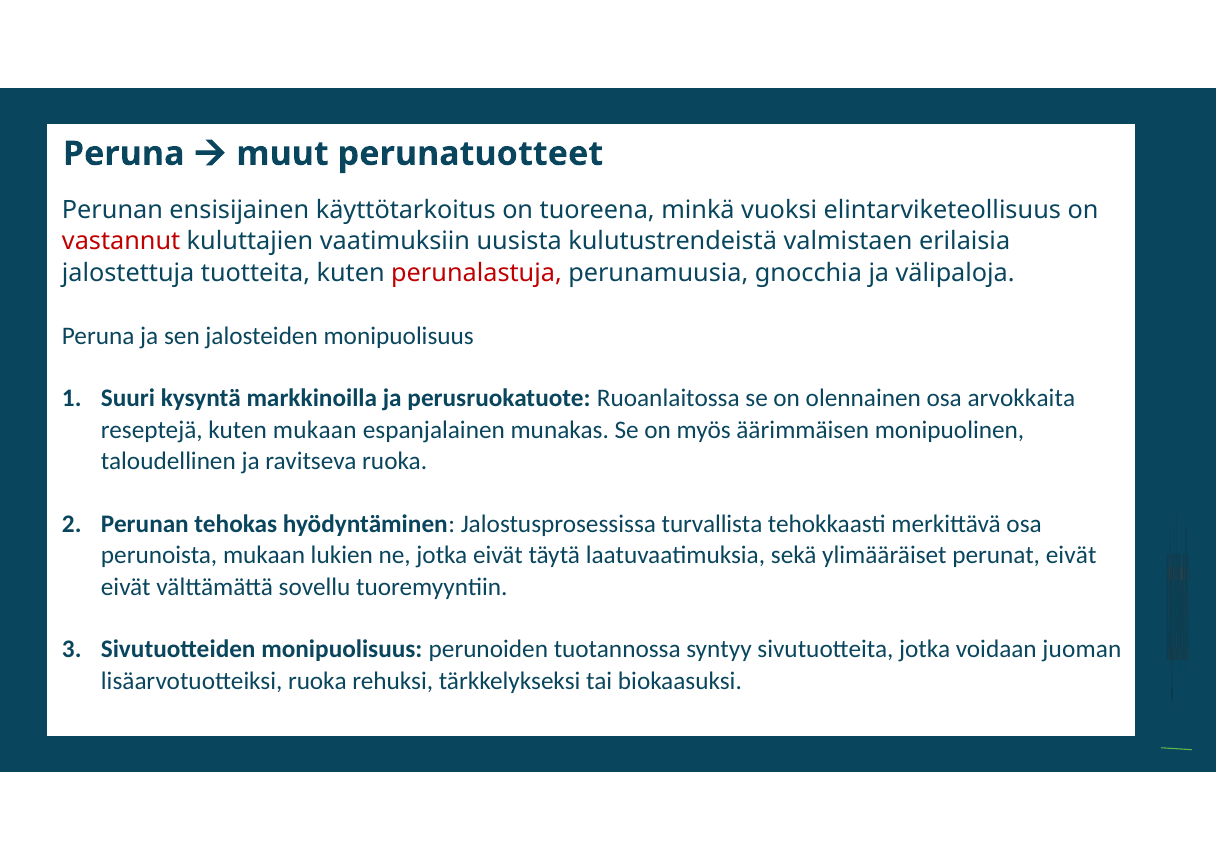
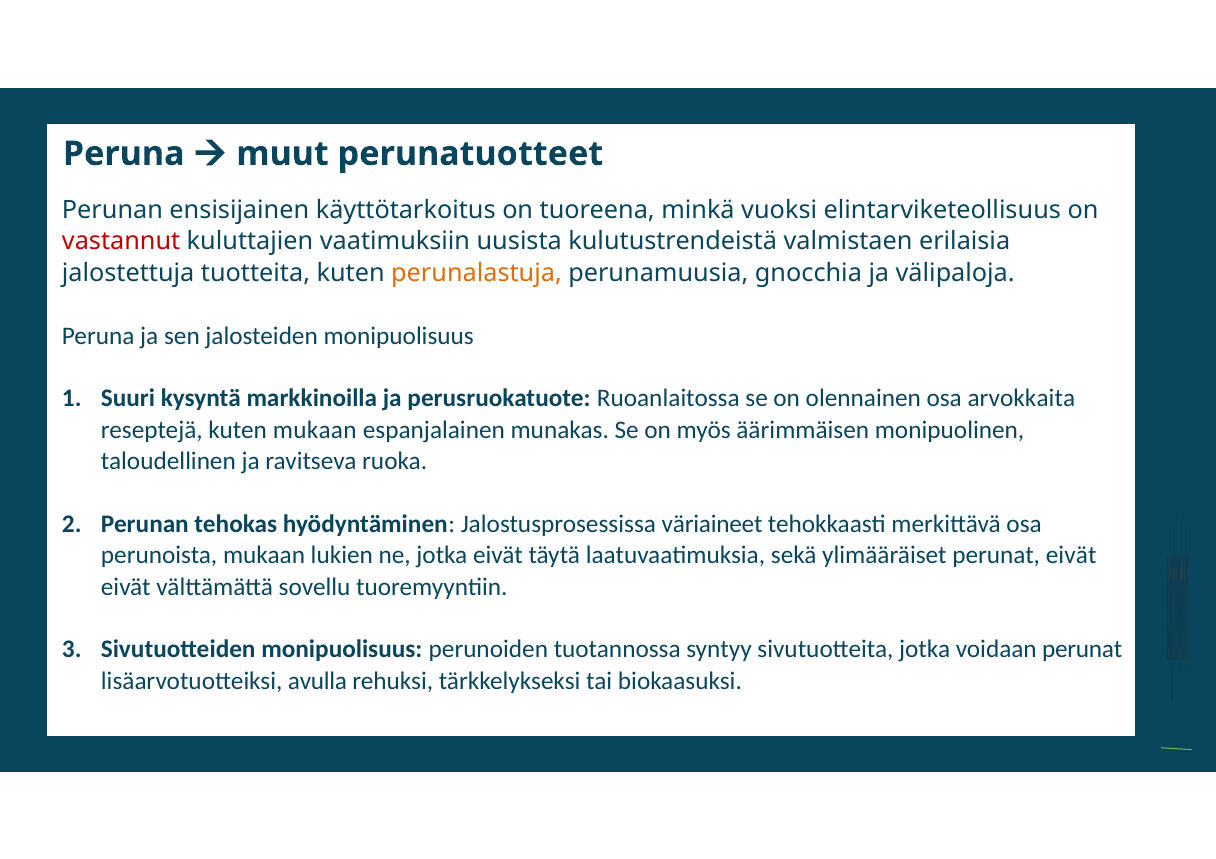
perunalastuja colour: red -> orange (476, 273)
turvallista: turvallista -> väriaineet (712, 524)
voidaan juoman: juoman -> perunat (1082, 650)
lisäarvotuotteiksi ruoka: ruoka -> avulla (317, 681)
